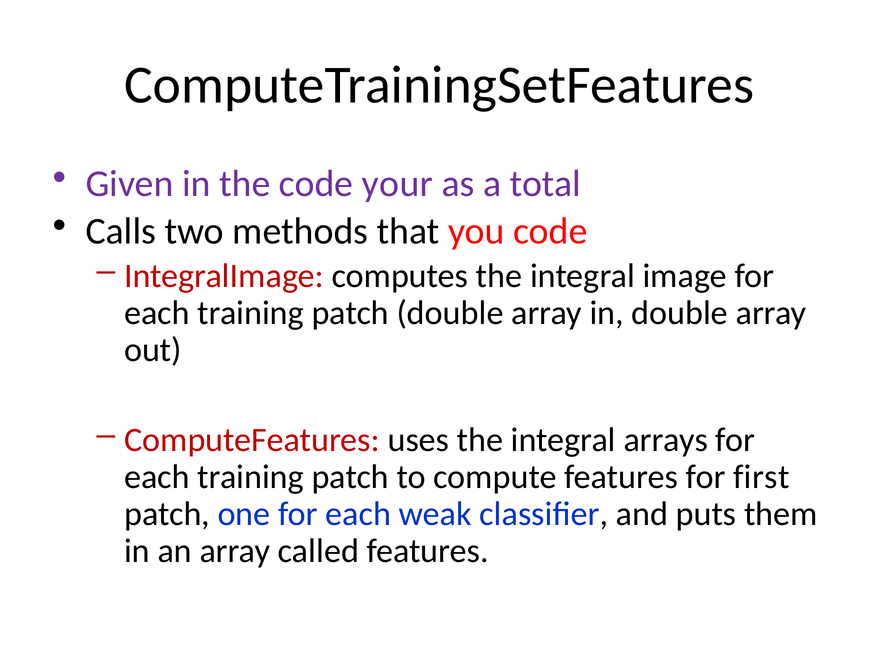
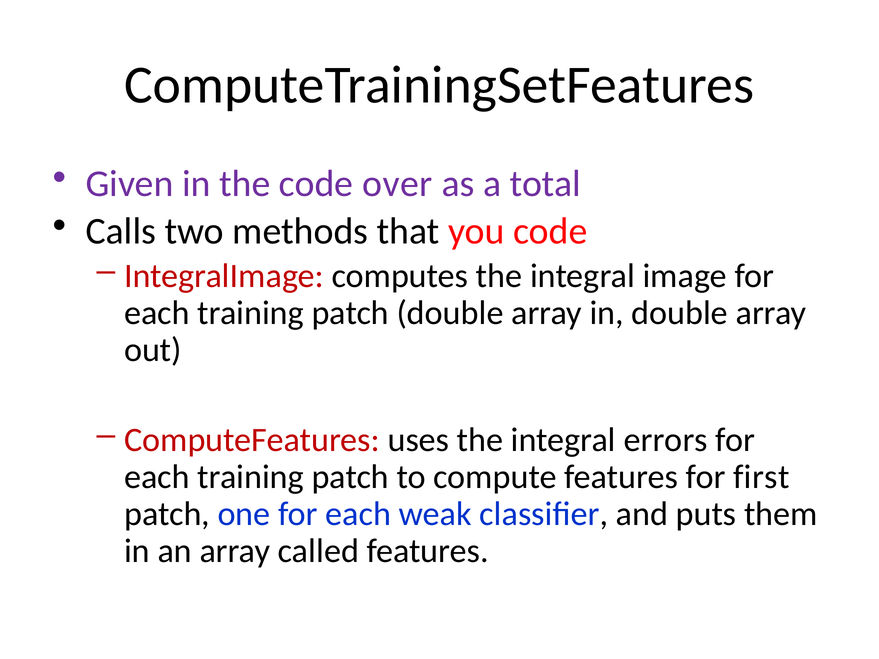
your: your -> over (397, 184)
arrays: arrays -> errors (666, 440)
